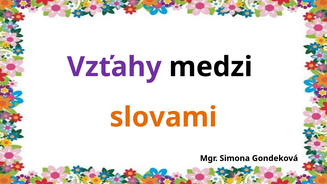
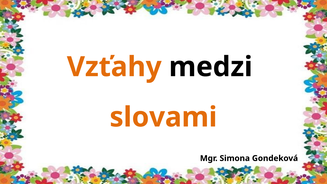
Vzťahy colour: purple -> orange (114, 67)
